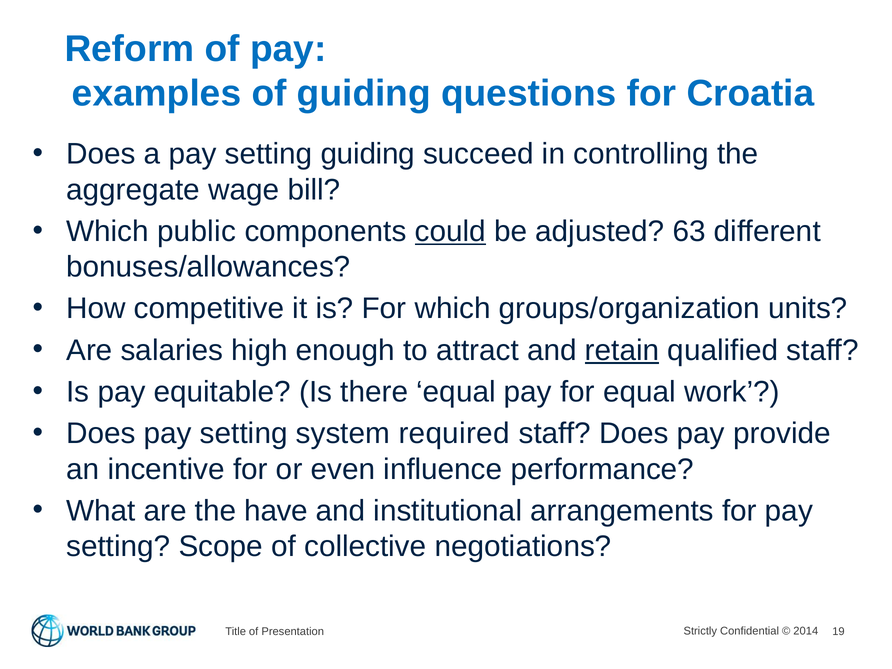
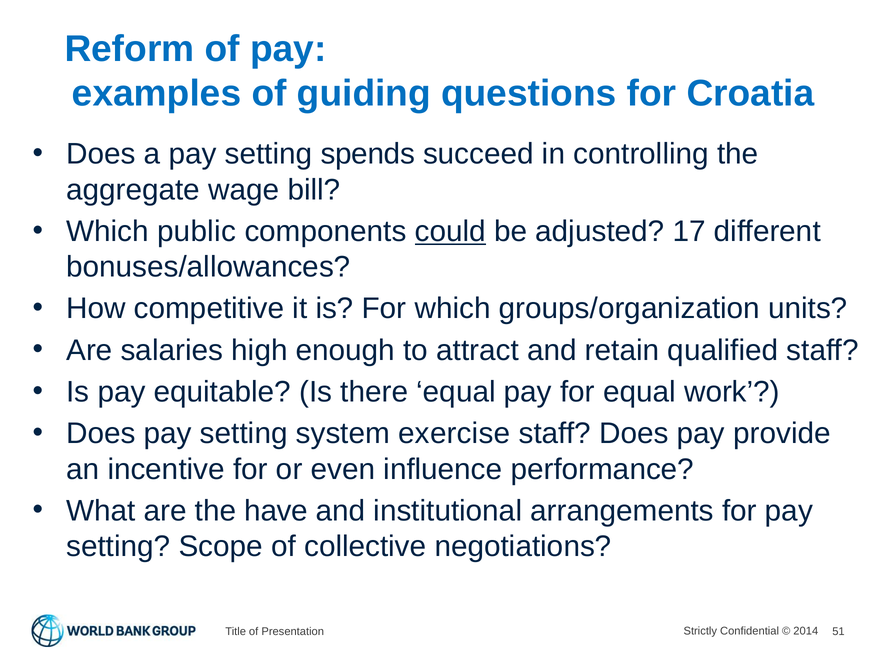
setting guiding: guiding -> spends (368, 154)
63: 63 -> 17 (689, 231)
retain underline: present -> none (622, 350)
required: required -> exercise (454, 434)
19: 19 -> 51 (838, 631)
